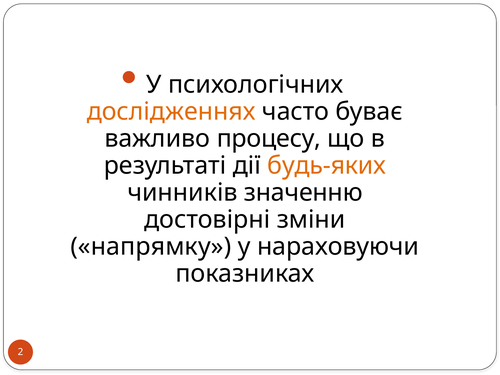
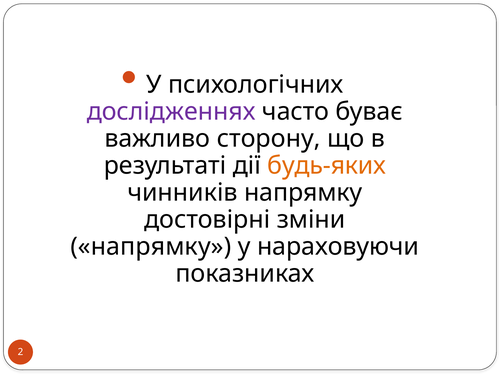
дослідженнях colour: orange -> purple (171, 112)
процесу: процесу -> сторону (269, 139)
чинників значенню: значенню -> напрямку (303, 193)
